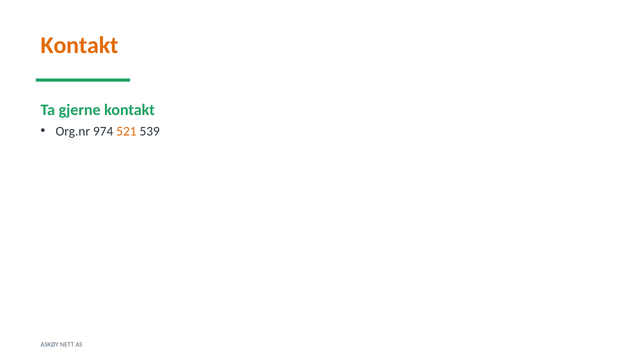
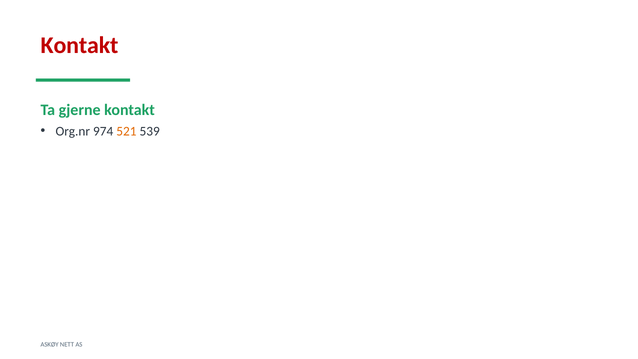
Kontakt colour: orange -> red (79, 46)
